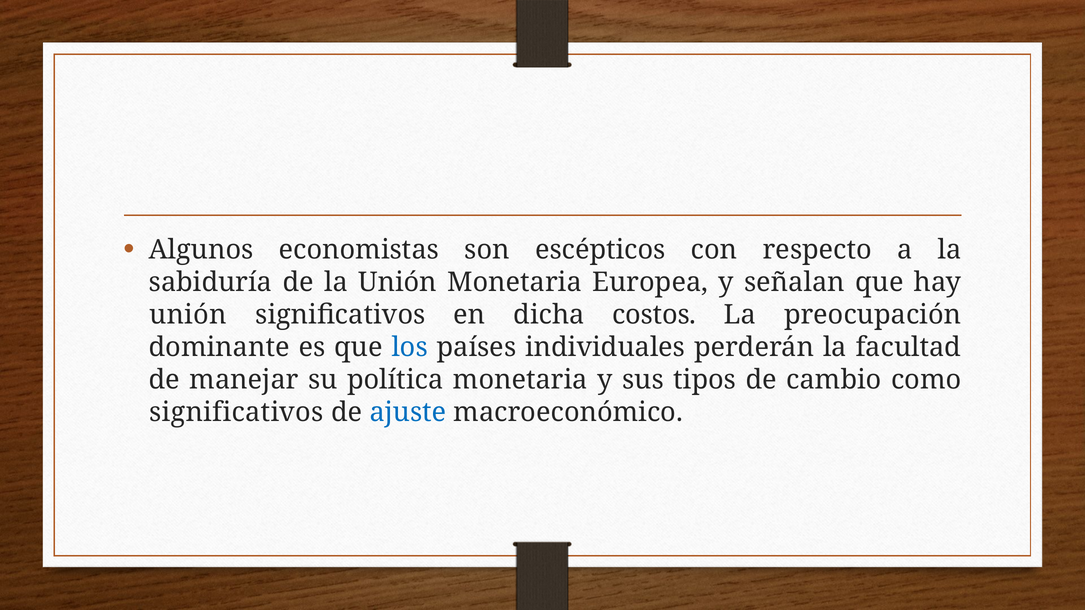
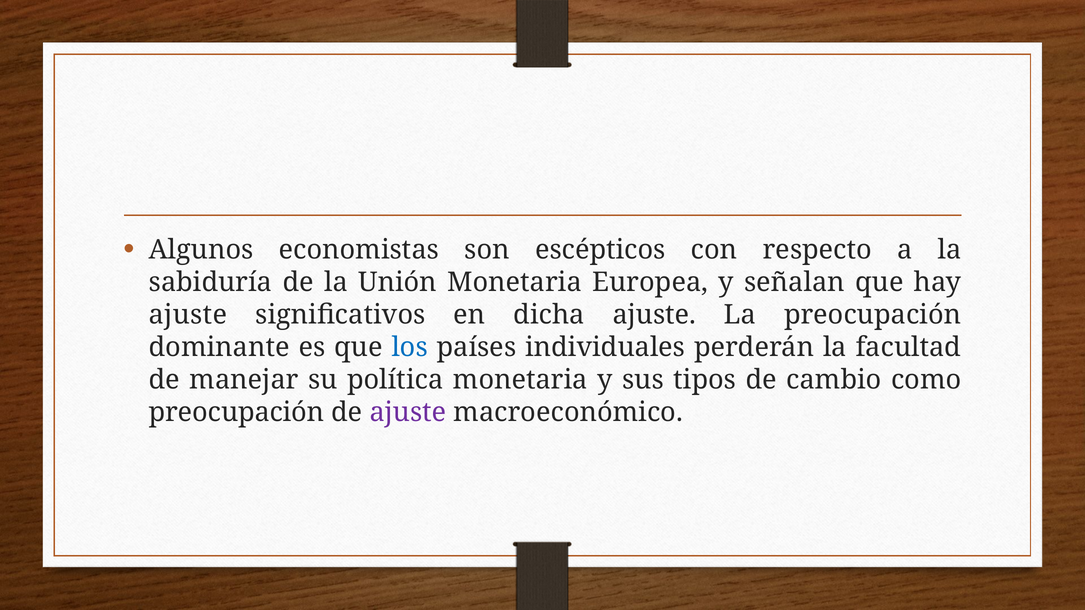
unión: unión -> ajuste (188, 315)
dicha costos: costos -> ajuste (654, 315)
significativos: significativos -> preocupación (237, 413)
ajuste colour: blue -> purple (408, 413)
